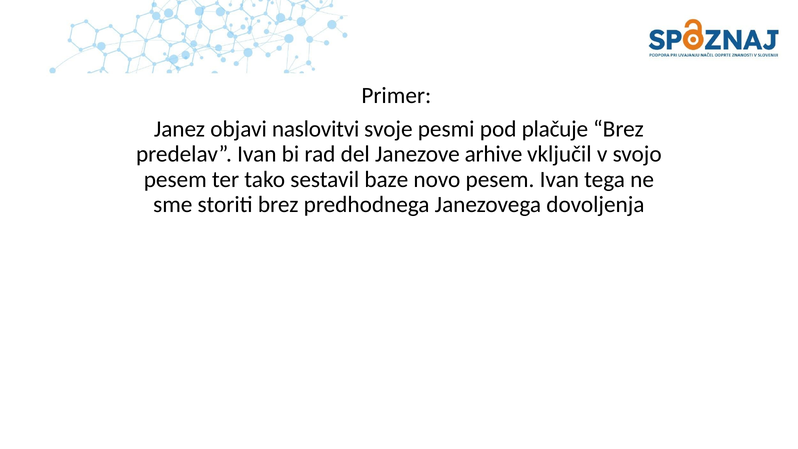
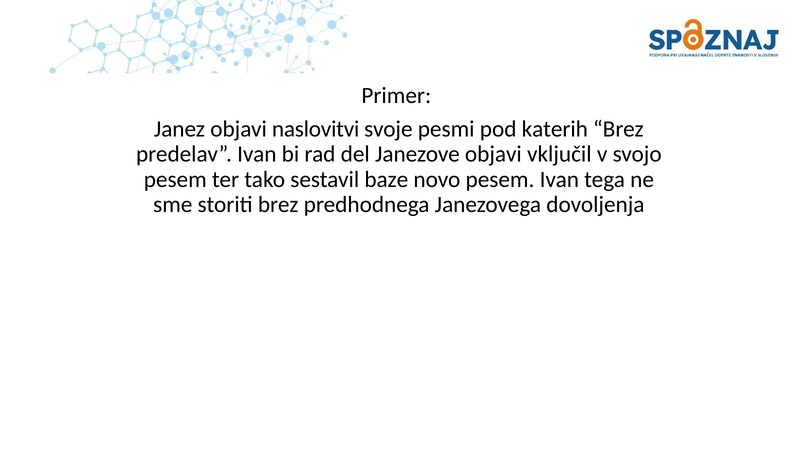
plačuje: plačuje -> katerih (555, 129)
Janezove arhive: arhive -> objavi (493, 154)
